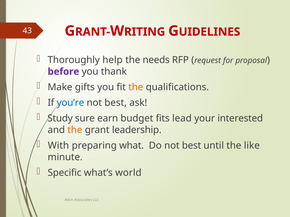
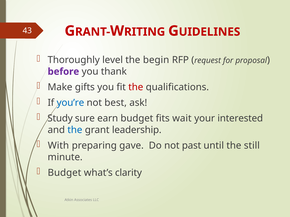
help: help -> level (113, 60)
needs: needs -> begin (156, 60)
the colour: orange -> red (136, 87)
lead: lead -> wait (182, 119)
the colour: orange -> blue (75, 130)
what: what -> gave (131, 146)
Do not best: best -> past (192, 146)
like: like -> still (252, 146)
Specific: Specific -> Budget (64, 173)
world: world -> clarity (128, 173)
